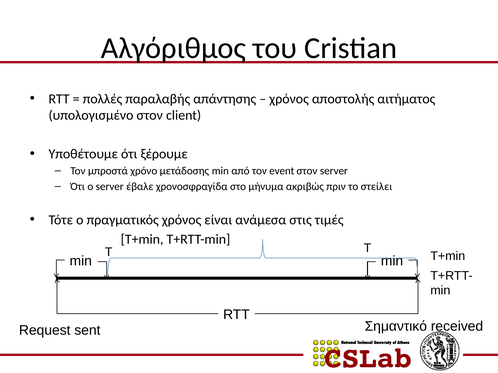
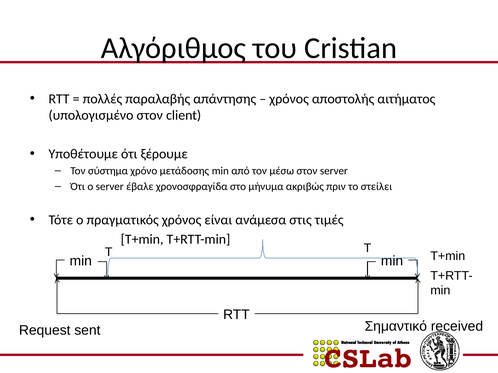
μπροστά: μπροστά -> σύστημα (108, 171)
event: event -> μέσω (282, 171)
